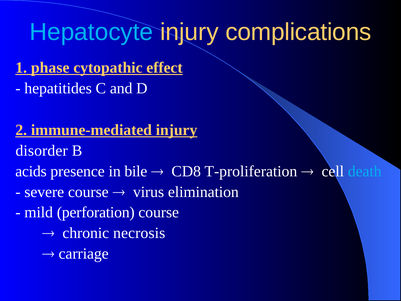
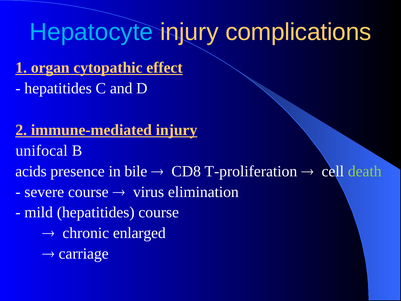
phase: phase -> organ (50, 68)
disorder: disorder -> unifocal (42, 151)
death colour: light blue -> light green (365, 171)
mild perforation: perforation -> hepatitides (96, 212)
necrosis: necrosis -> enlarged (139, 233)
